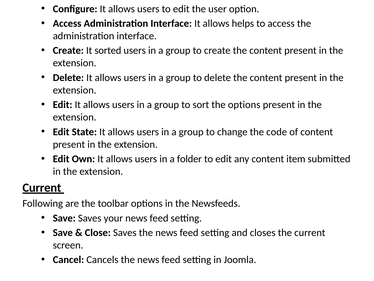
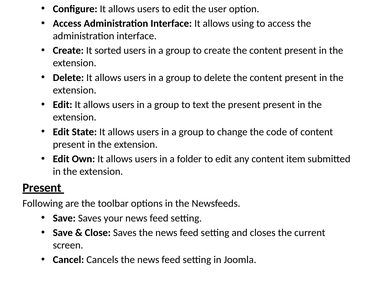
helps: helps -> using (243, 23)
sort: sort -> text (201, 105)
the options: options -> present (244, 105)
Current: Current -> Present (42, 187)
